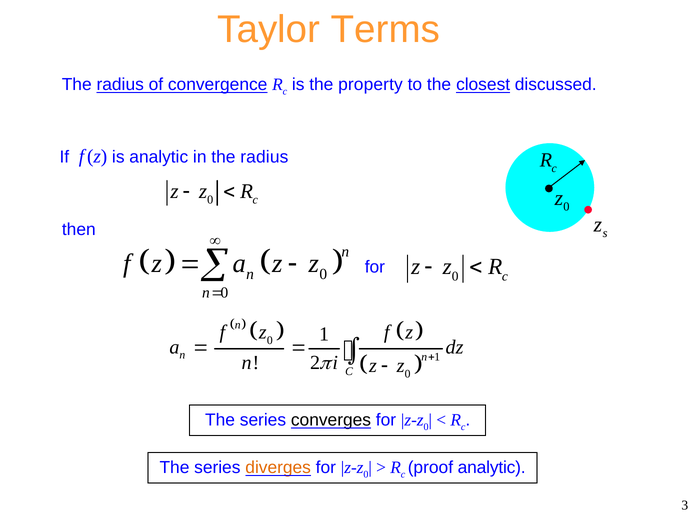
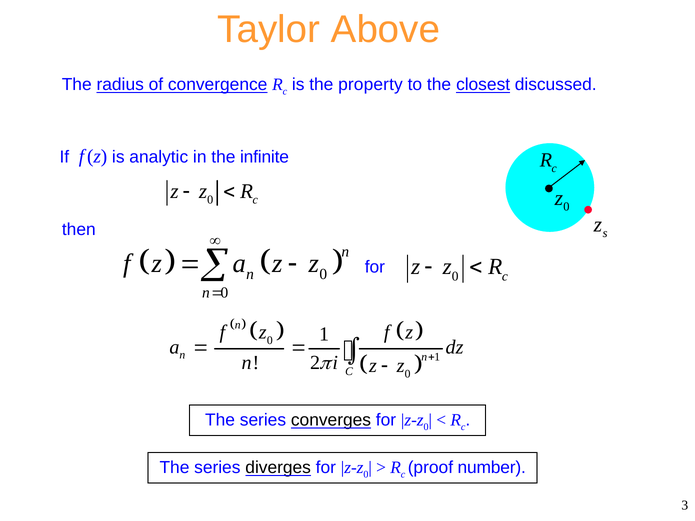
Terms: Terms -> Above (386, 29)
in the radius: radius -> infinite (265, 157)
diverges colour: orange -> black (278, 468)
proof analytic: analytic -> number (492, 468)
